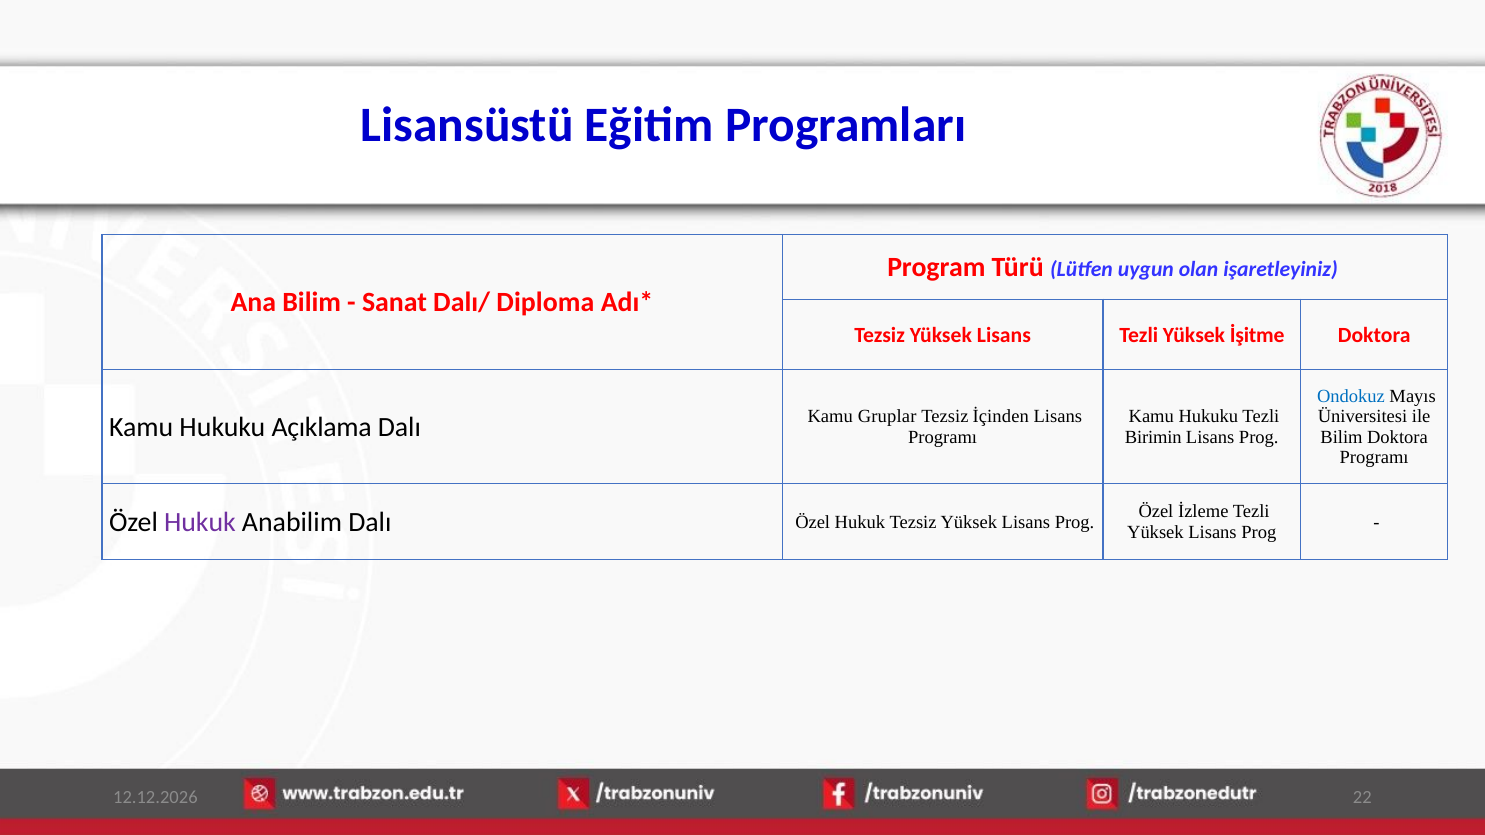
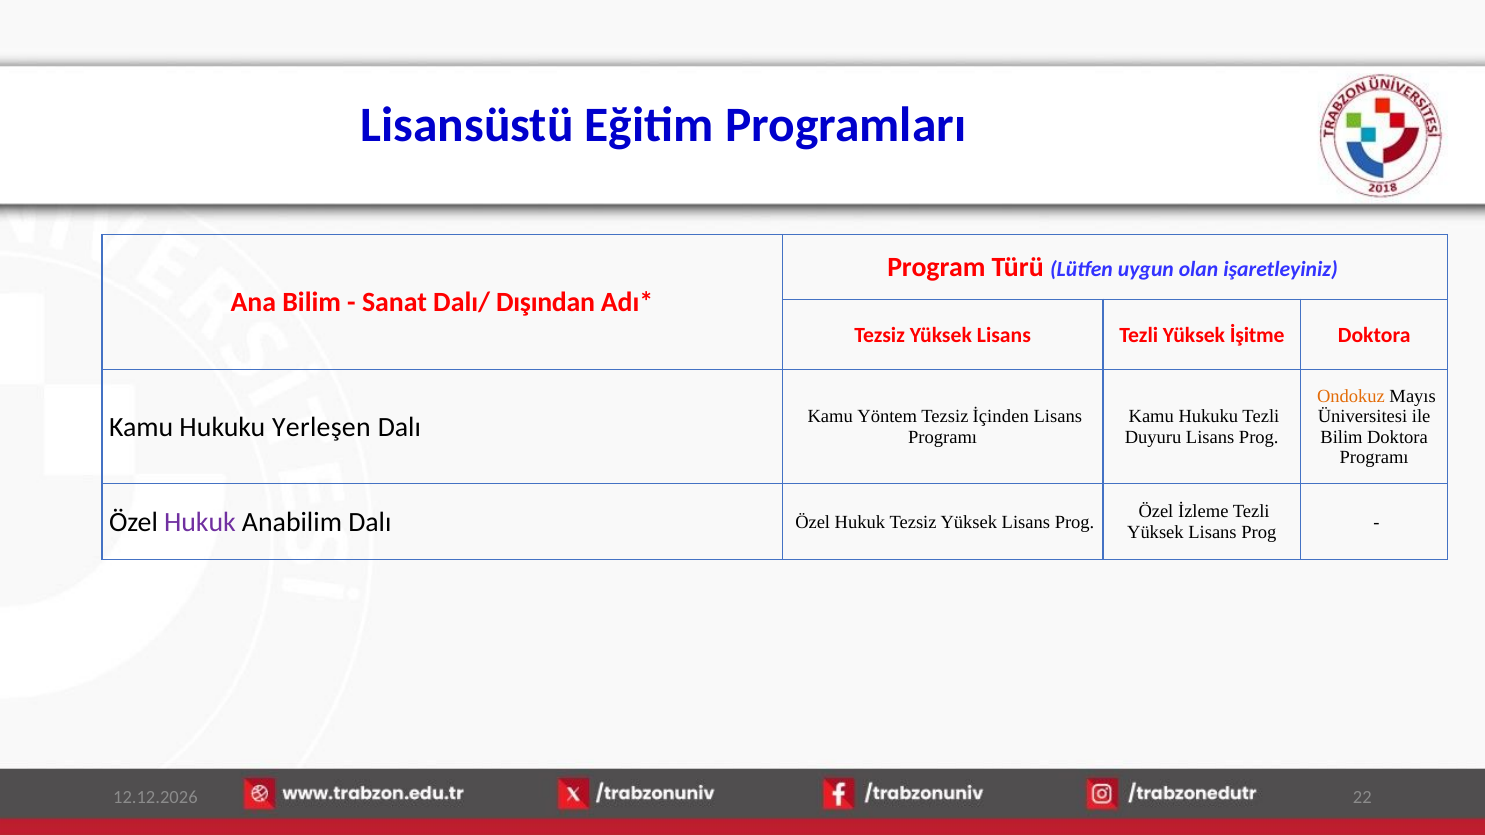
Diploma: Diploma -> Dışından (546, 303)
Ondokuz colour: blue -> orange (1351, 396)
Açıklama: Açıklama -> Yerleşen (321, 427)
Gruplar: Gruplar -> Yöntem (887, 417)
Birimin: Birimin -> Duyuru (1153, 437)
